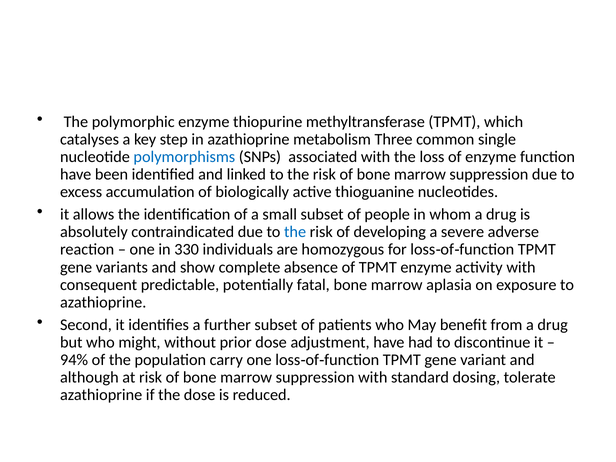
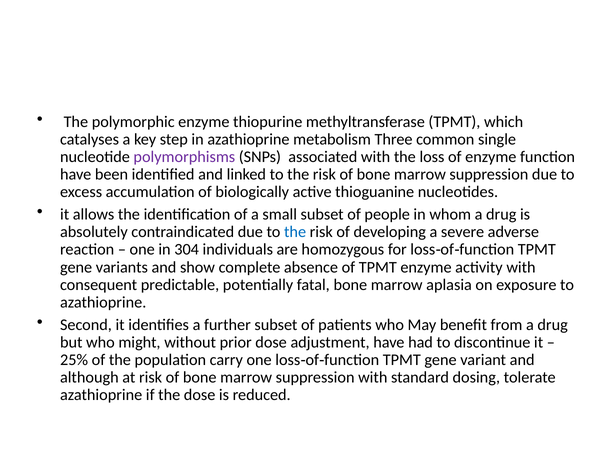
polymorphisms colour: blue -> purple (184, 157)
330: 330 -> 304 (187, 250)
94%: 94% -> 25% (74, 360)
